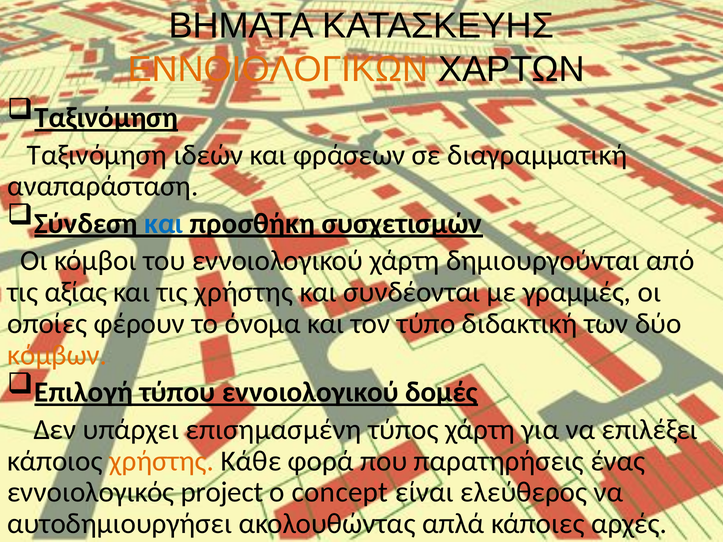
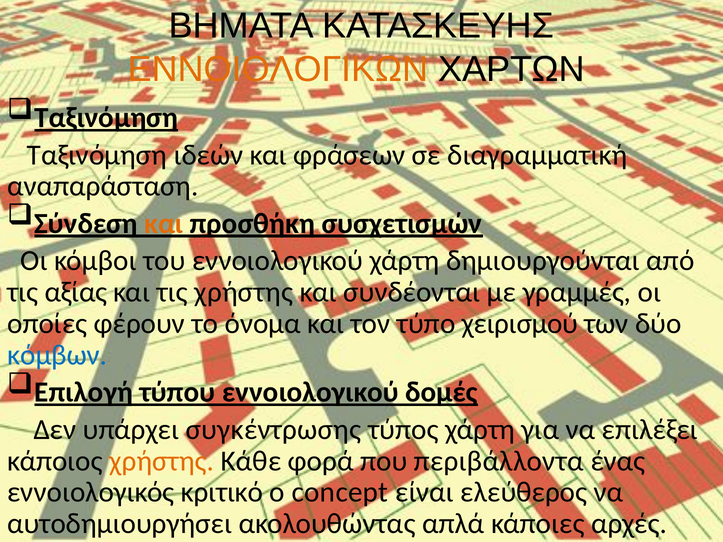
και colour: blue -> orange (164, 224)
διδακτική: διδακτική -> χειρισμού (520, 324)
κόμβων colour: orange -> blue (57, 355)
επισημασμένη: επισημασμένη -> συγκέντρωσης (273, 430)
παρατηρήσεις: παρατηρήσεις -> περιβάλλοντα (499, 461)
project: project -> κριτικό (222, 493)
